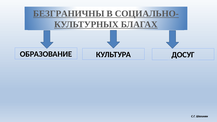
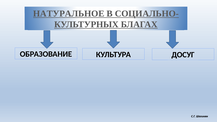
БЕЗГРАНИЧНЫ: БЕЗГРАНИЧНЫ -> НАТУРАЛЬНОЕ (69, 14)
